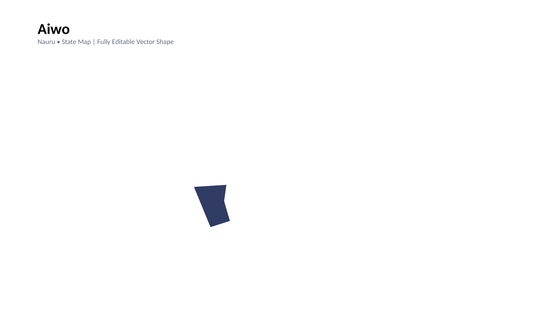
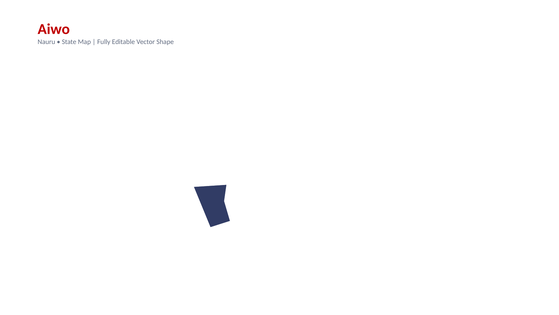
Aiwo colour: black -> red (54, 29)
